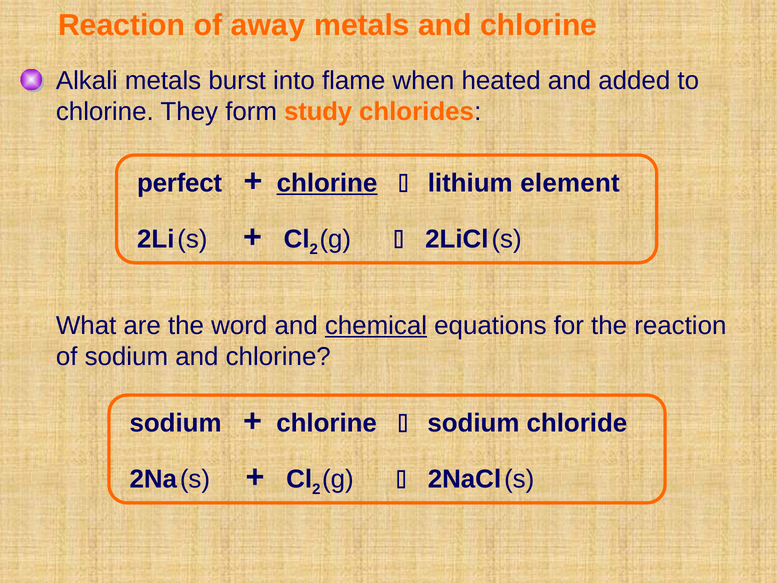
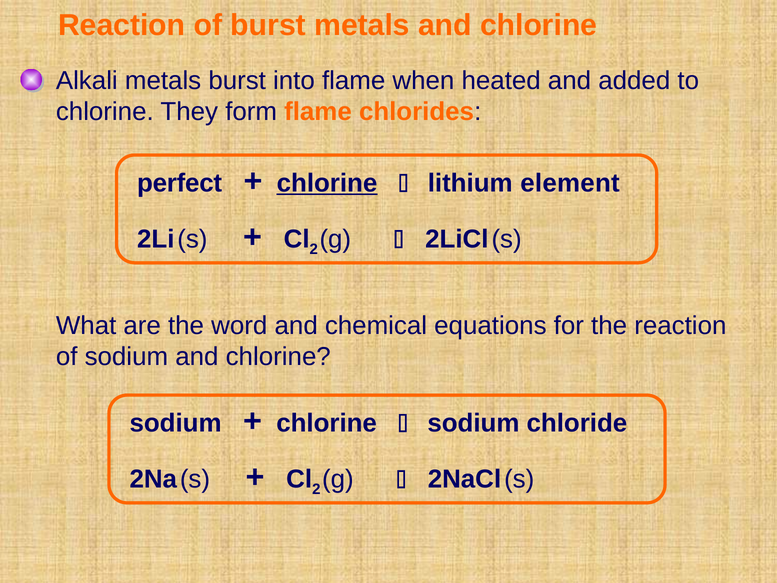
of away: away -> burst (268, 25)
form study: study -> flame (318, 112)
chemical underline: present -> none (376, 325)
